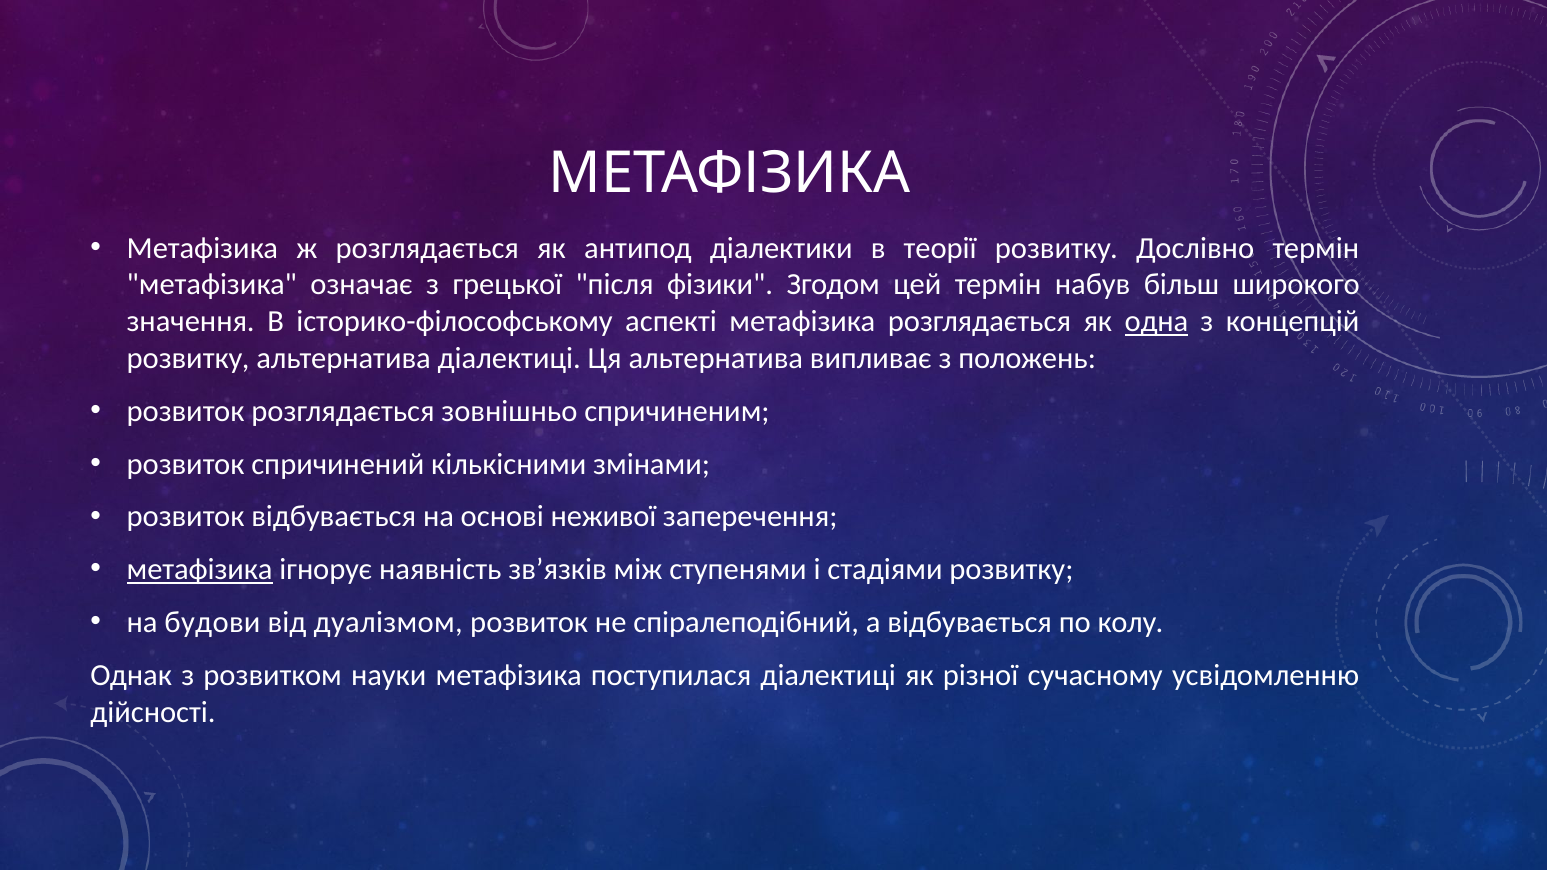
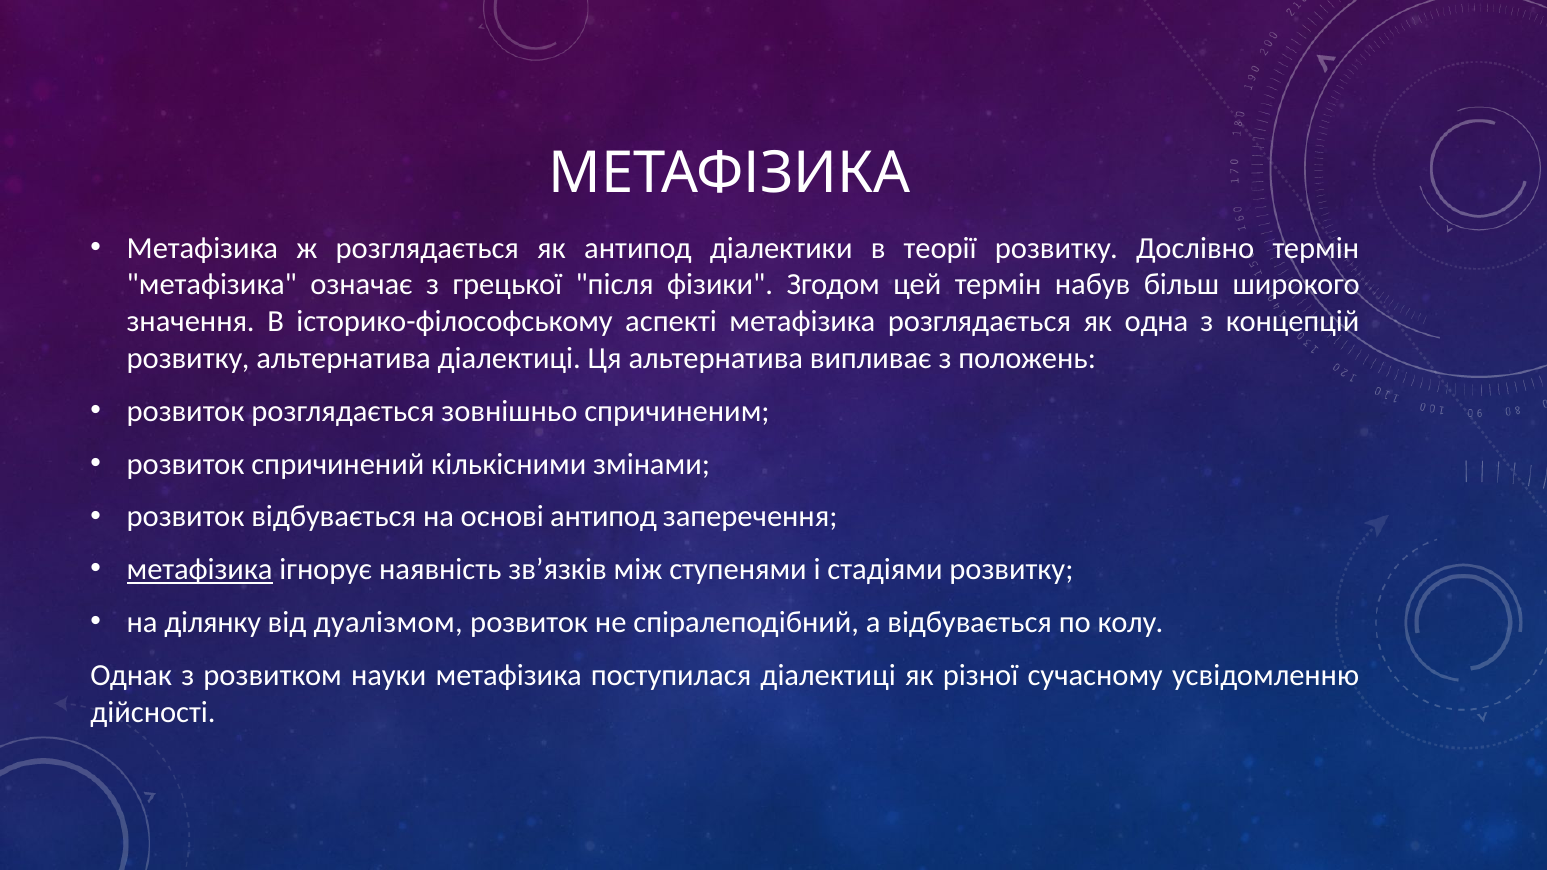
одна underline: present -> none (1156, 322)
основі неживої: неживої -> антипод (604, 517)
будови: будови -> ділянку (213, 623)
